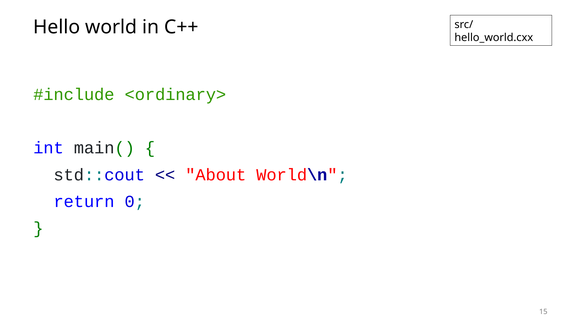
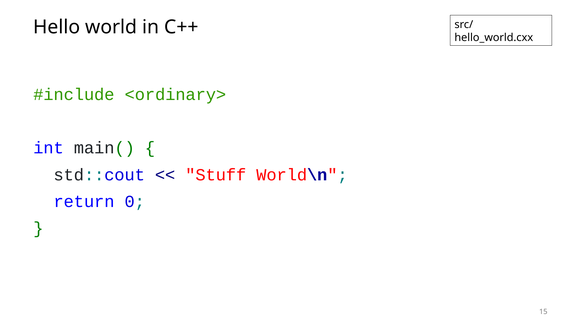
About: About -> Stuff (216, 175)
